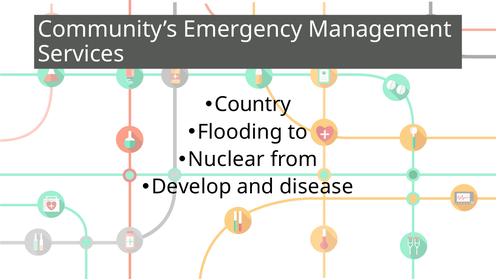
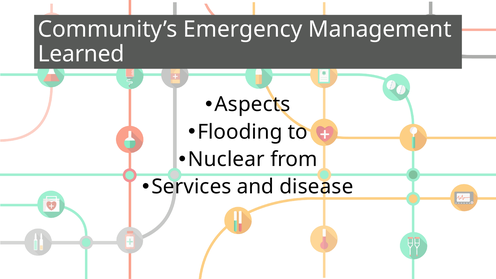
Services: Services -> Learned (81, 54)
Country: Country -> Aspects (253, 104)
Develop: Develop -> Services (191, 187)
